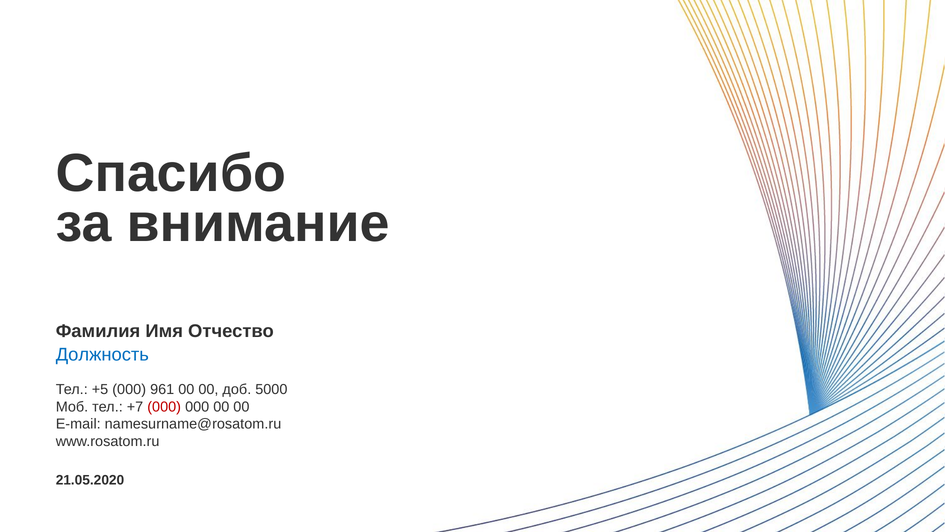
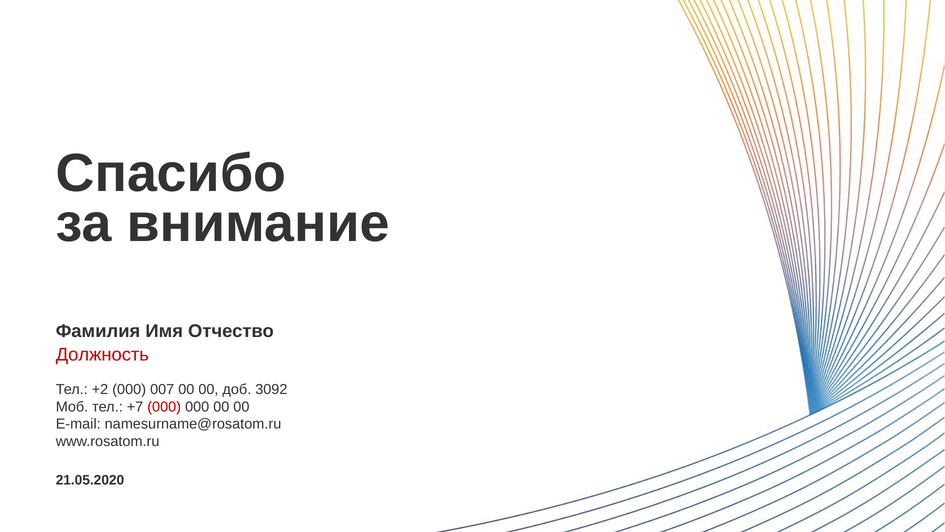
Должность colour: blue -> red (102, 355)
+5: +5 -> +2 (100, 389)
961: 961 -> 007 (162, 389)
5000: 5000 -> 3092 (271, 389)
